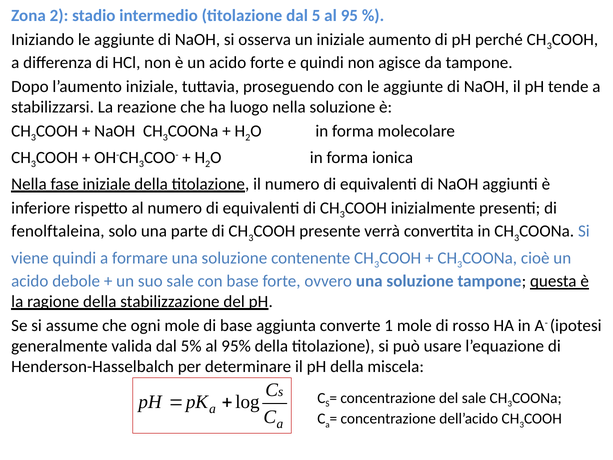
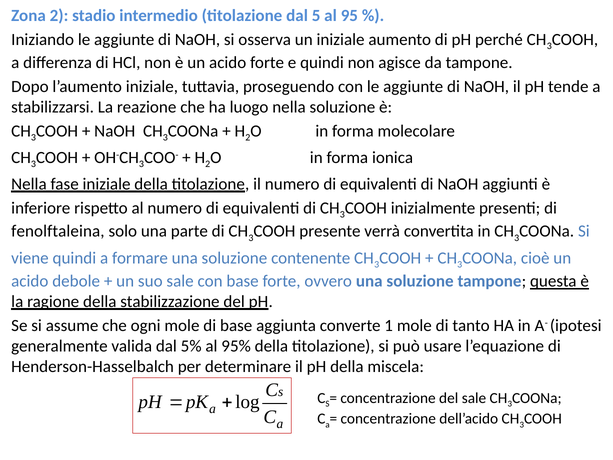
rosso: rosso -> tanto (471, 325)
